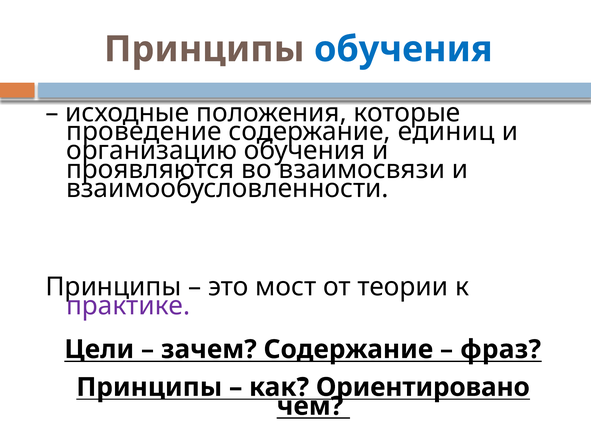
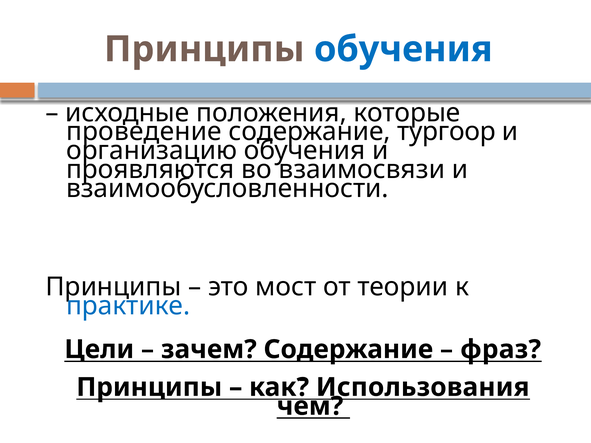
единиц: единиц -> тургоор (446, 132)
практике colour: purple -> blue (128, 306)
Ориентировано: Ориентировано -> Использования (423, 387)
